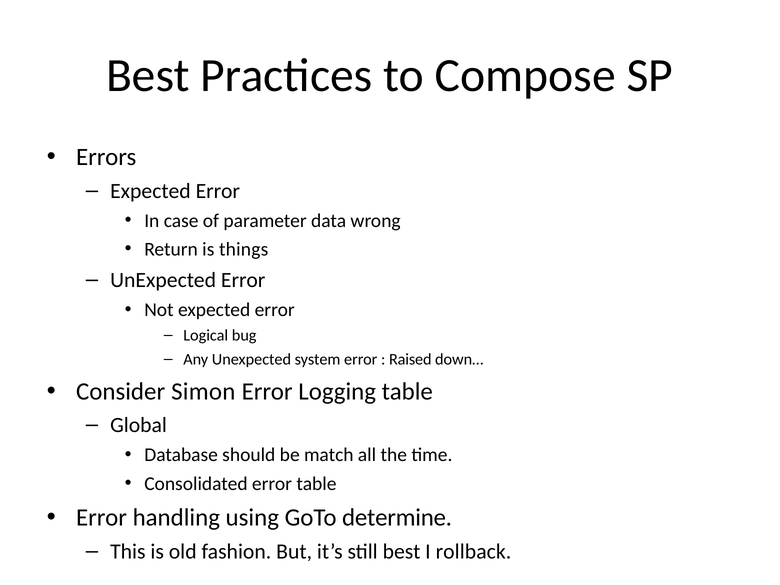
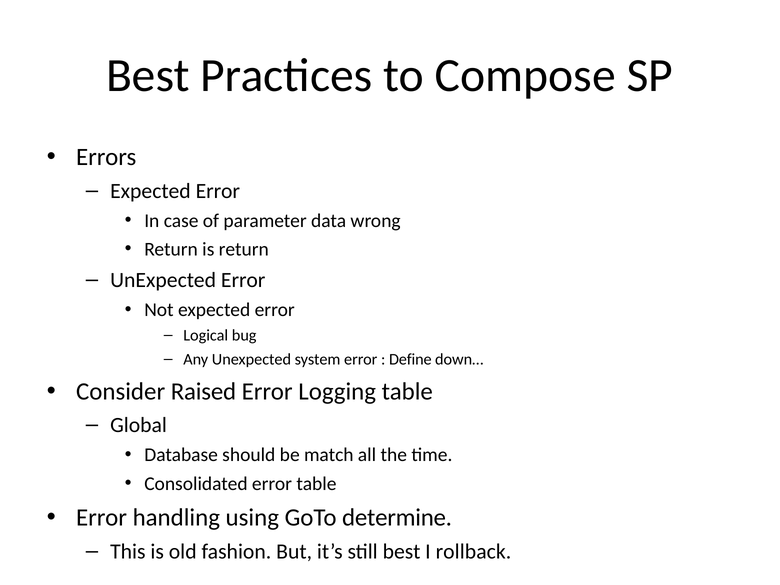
is things: things -> return (244, 249)
Raised: Raised -> Define (410, 359)
Simon: Simon -> Raised (203, 392)
